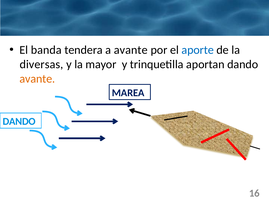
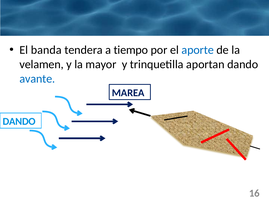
a avante: avante -> tiempo (131, 50)
diversas: diversas -> velamen (42, 64)
avante colour: orange -> blue (37, 79)
